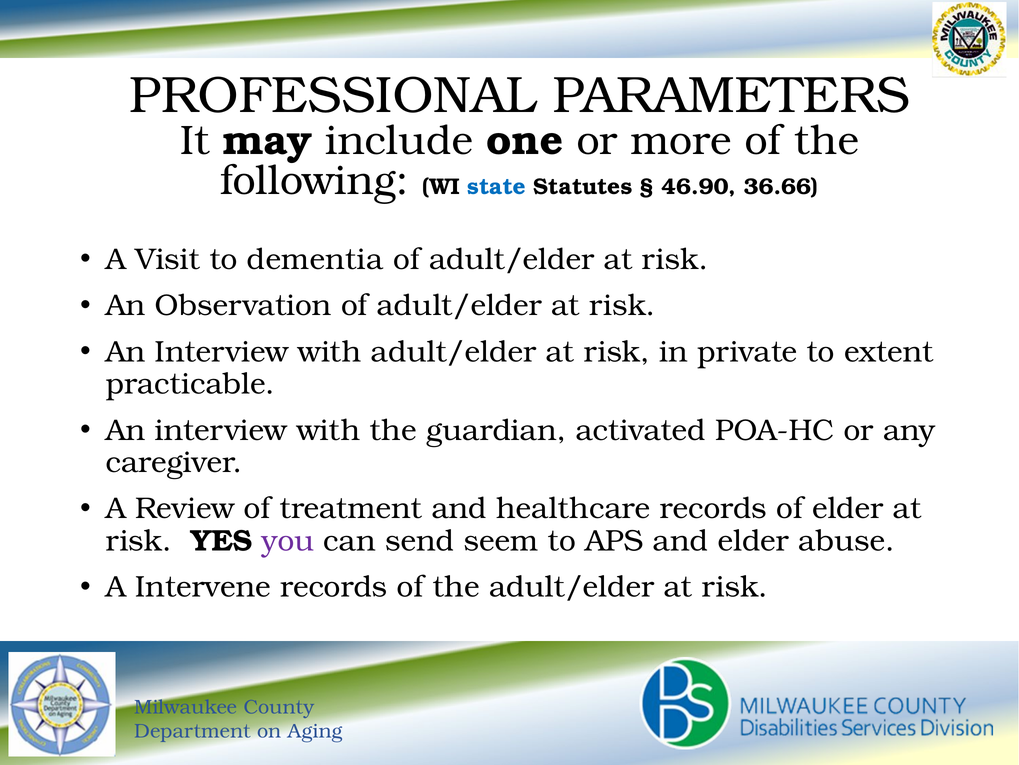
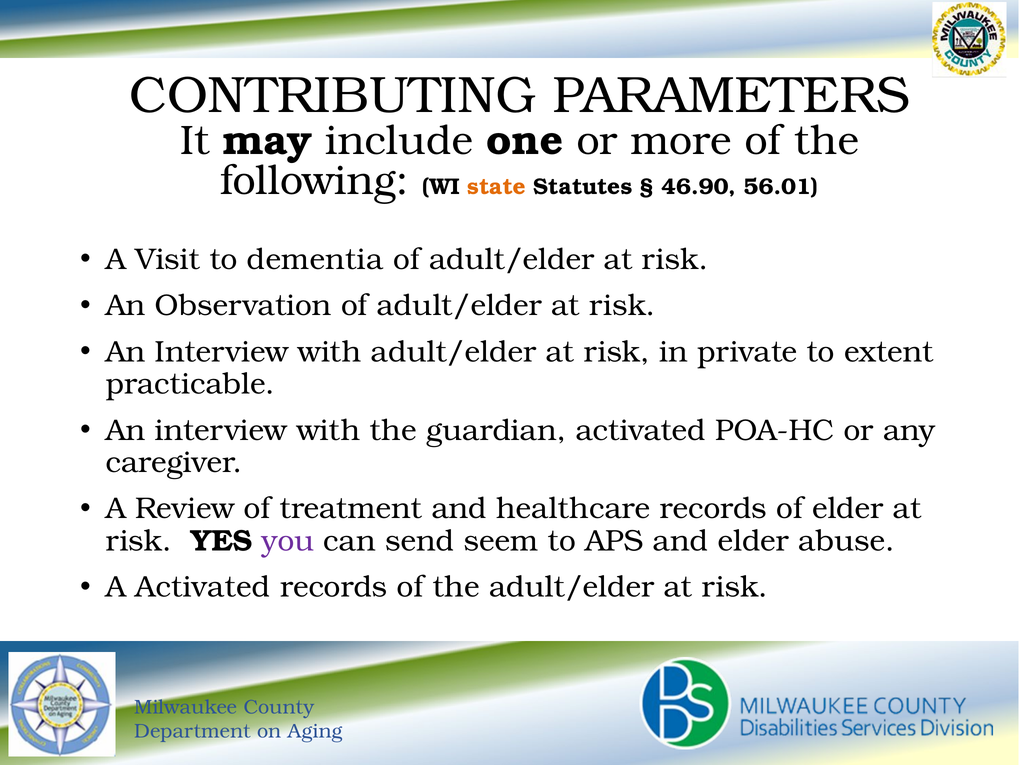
PROFESSIONAL: PROFESSIONAL -> CONTRIBUTING (333, 96)
state colour: blue -> orange (497, 187)
36.66: 36.66 -> 56.01 (781, 187)
A Intervene: Intervene -> Activated (203, 587)
